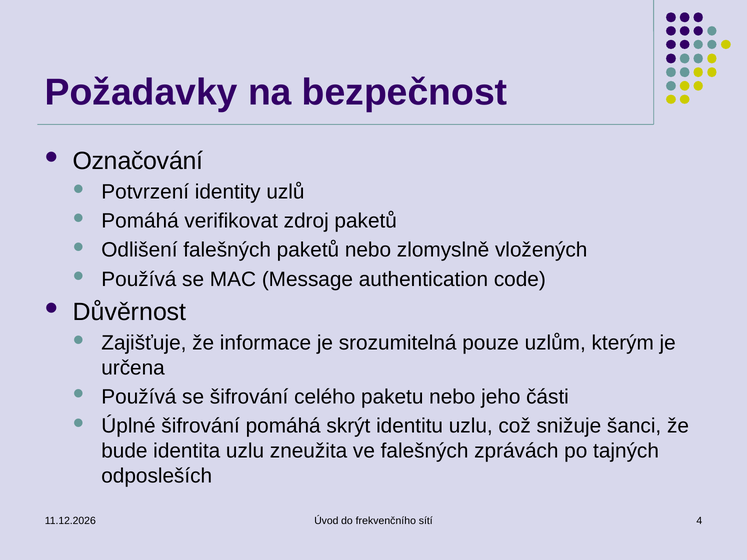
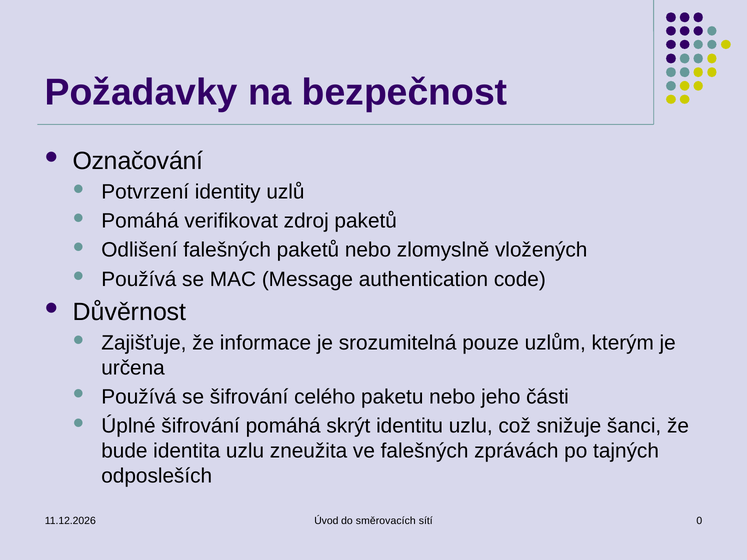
frekvenčního: frekvenčního -> směrovacích (386, 521)
4: 4 -> 0 (699, 521)
